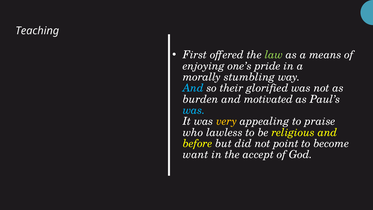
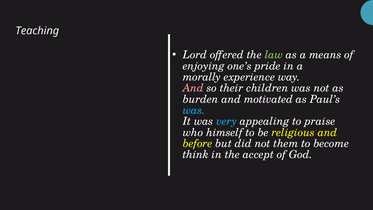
First: First -> Lord (195, 55)
stumbling: stumbling -> experience (250, 77)
And colour: light blue -> pink (193, 88)
glorified: glorified -> children (267, 88)
very colour: yellow -> light blue (227, 121)
lawless: lawless -> himself (224, 132)
point: point -> them (286, 143)
want: want -> think (196, 154)
